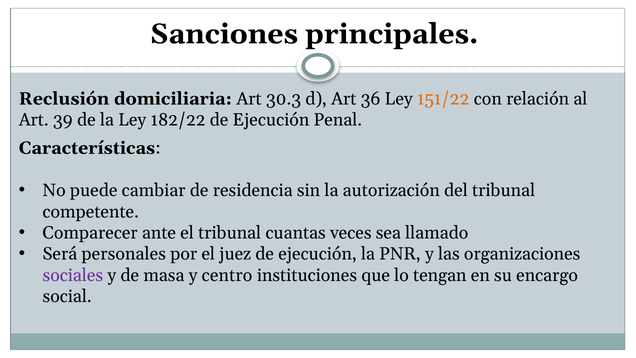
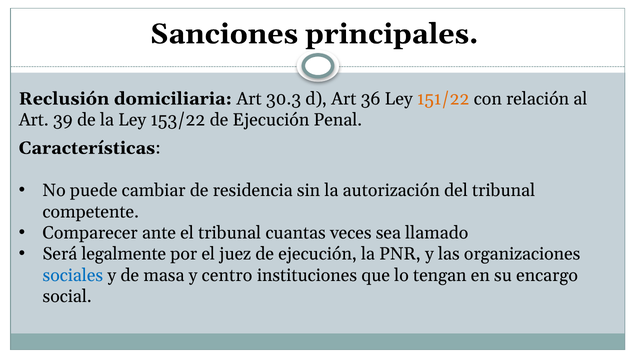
182/22: 182/22 -> 153/22 (178, 120)
personales: personales -> legalmente (124, 254)
sociales colour: purple -> blue (73, 275)
